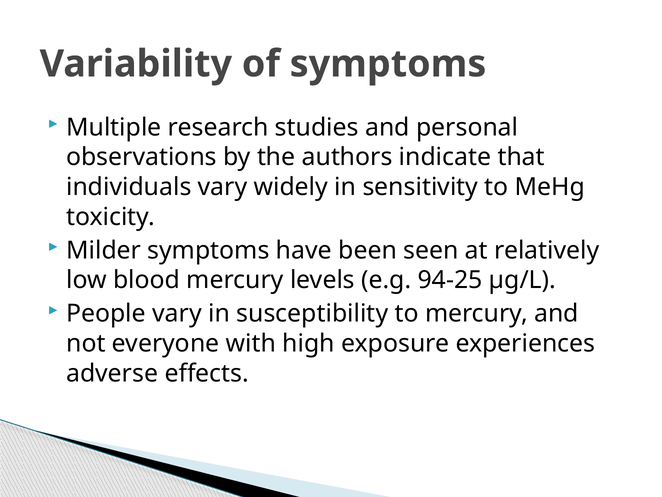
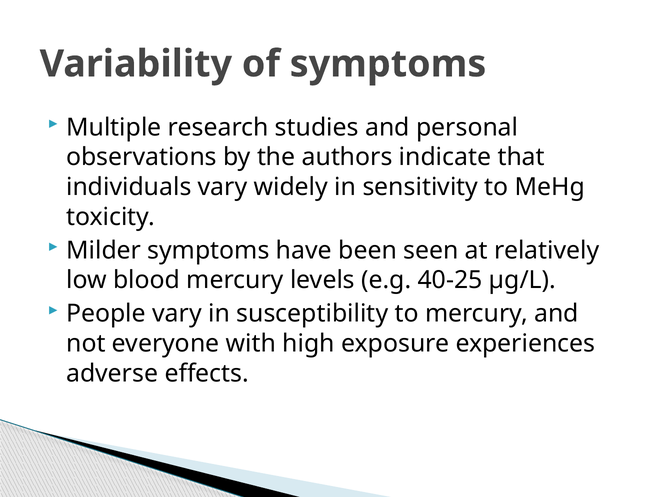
94-25: 94-25 -> 40-25 (450, 280)
